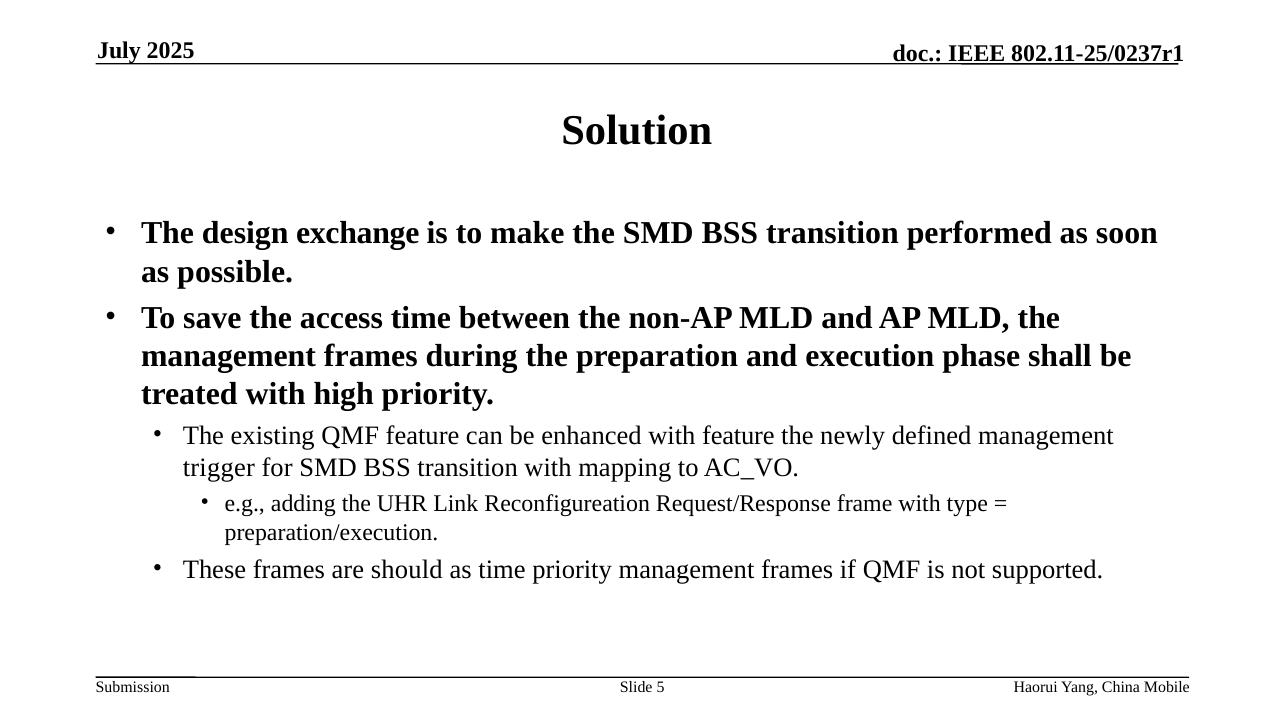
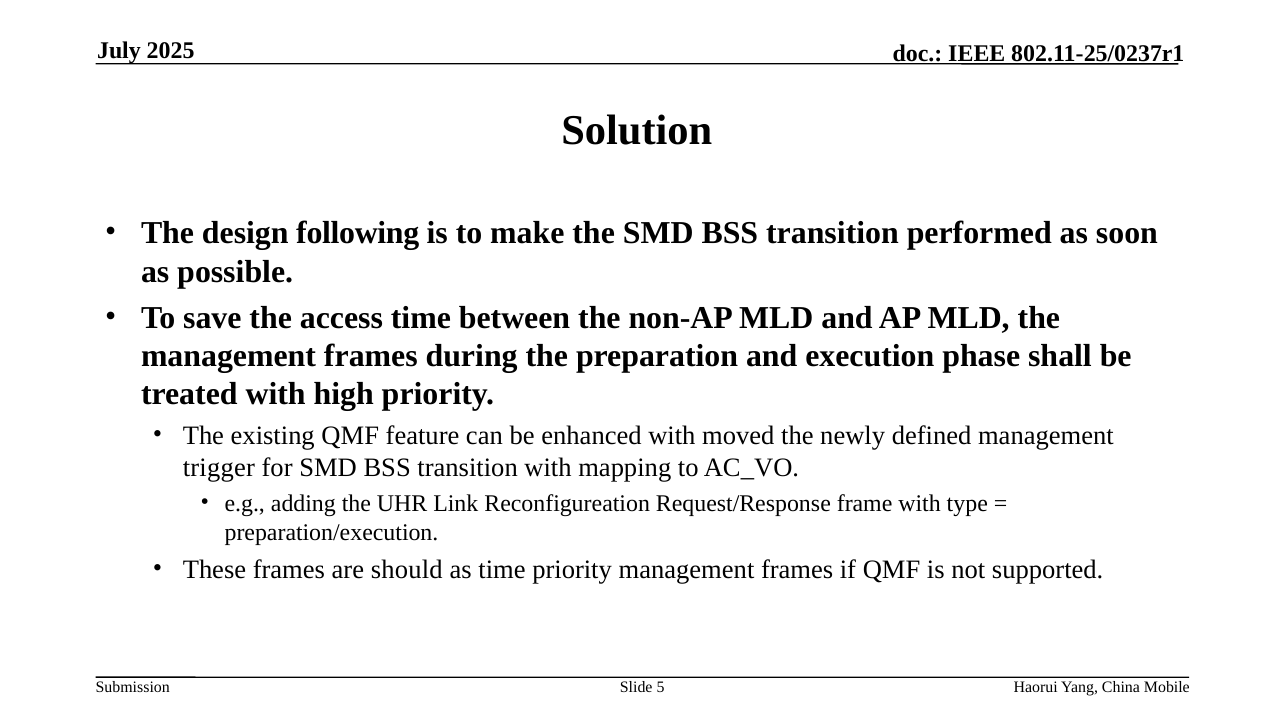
exchange: exchange -> following (358, 233)
with feature: feature -> moved (738, 435)
